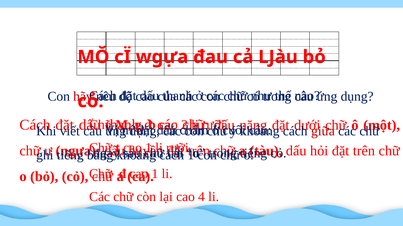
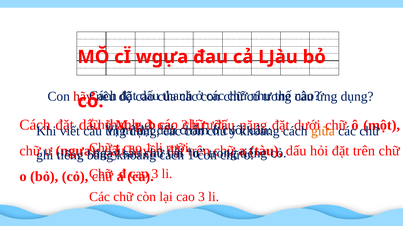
giữa colour: red -> orange (323, 131)
1: 1 -> 3 (155, 174)
lại cao 4: 4 -> 3 (202, 197)
